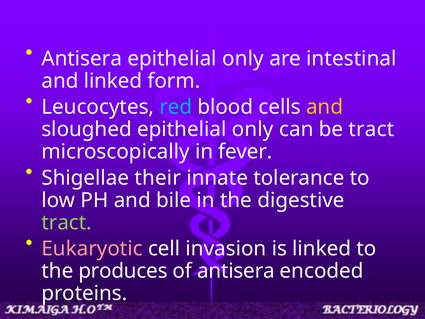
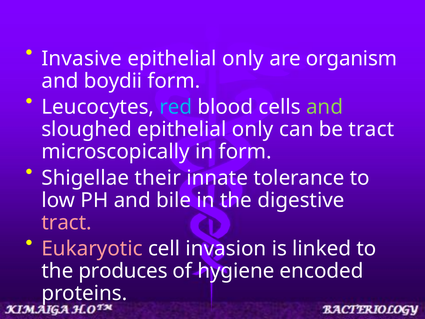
Antisera: Antisera -> Invasive (82, 58)
intestinal: intestinal -> organism (352, 58)
and linked: linked -> boydii (113, 81)
and colour: yellow -> light green (325, 107)
in fever: fever -> form (245, 152)
tract colour: light green -> pink (67, 222)
of antisera: antisera -> hygiene (236, 271)
